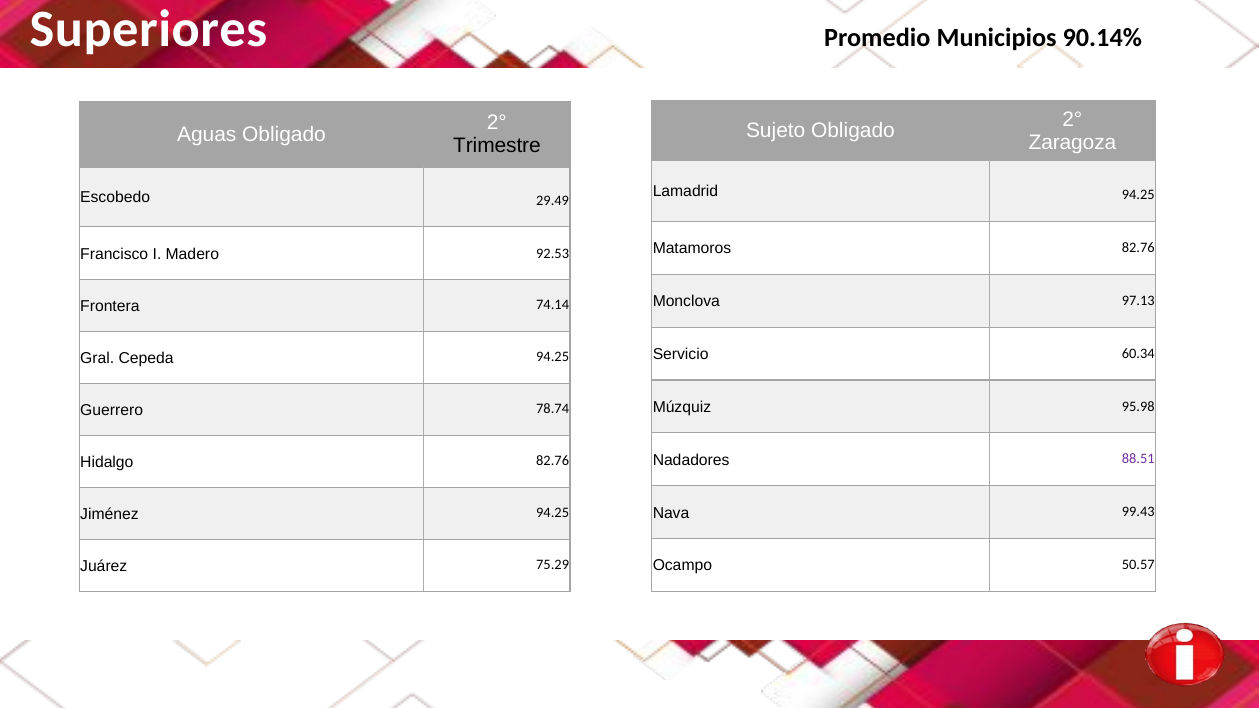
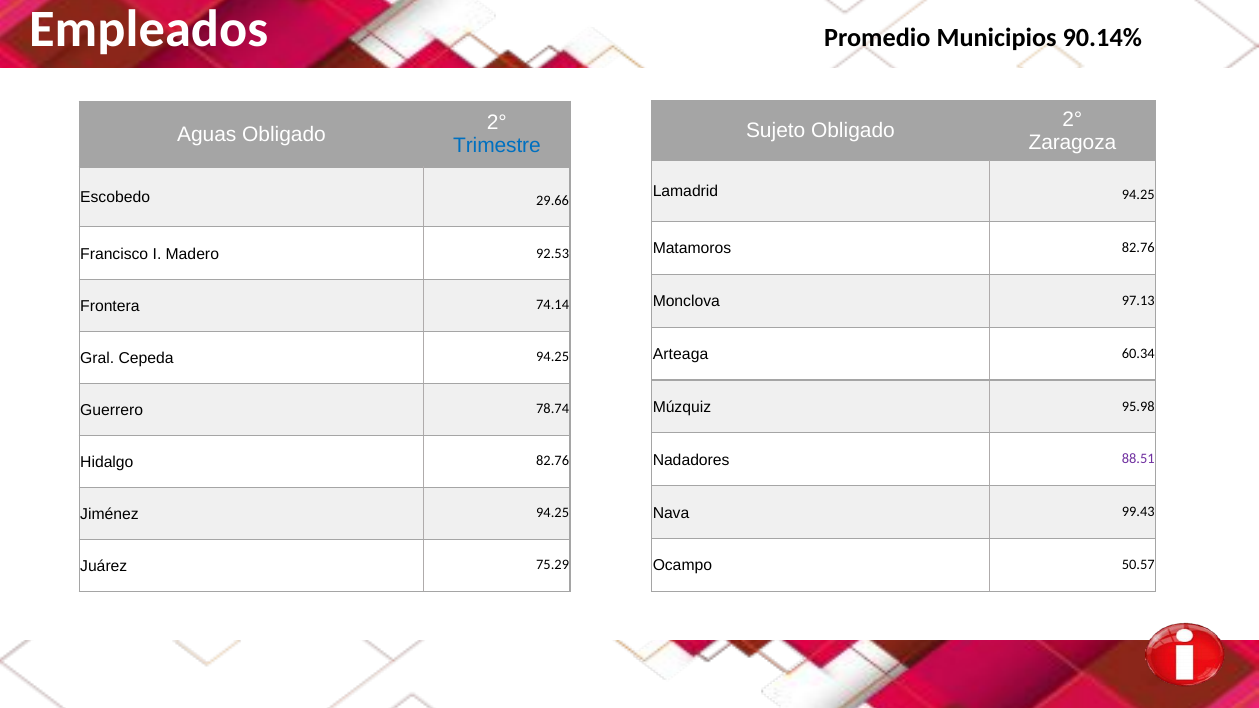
Superiores: Superiores -> Empleados (149, 30)
Trimestre colour: black -> blue (497, 146)
29.49: 29.49 -> 29.66 (553, 200)
Servicio: Servicio -> Arteaga (681, 354)
